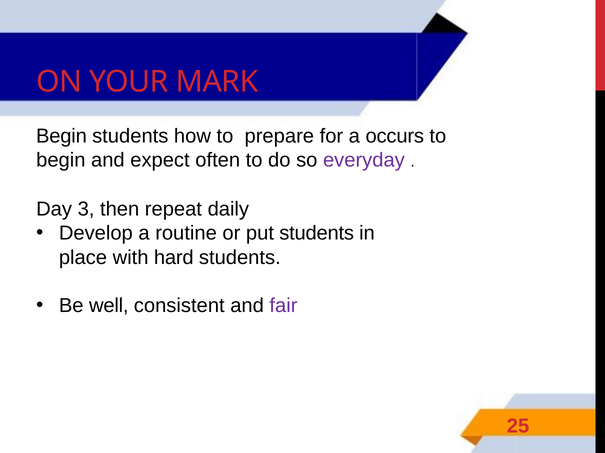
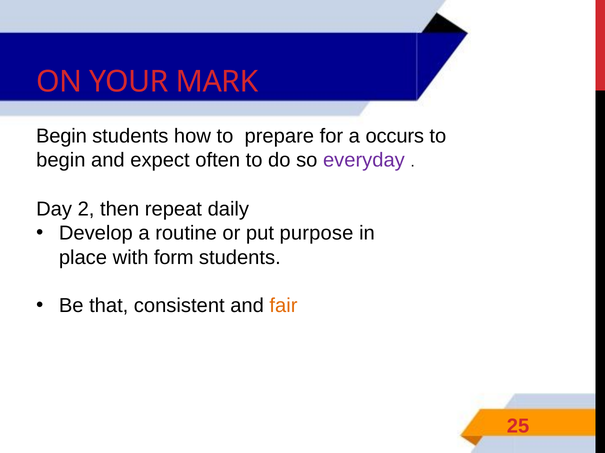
3: 3 -> 2 (86, 209)
put students: students -> purpose (316, 234)
hard: hard -> form (174, 258)
well: well -> that (109, 306)
fair colour: purple -> orange (283, 306)
